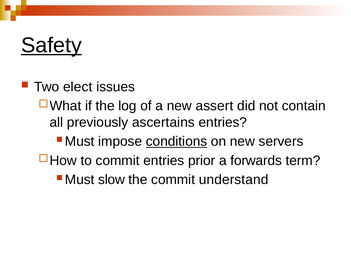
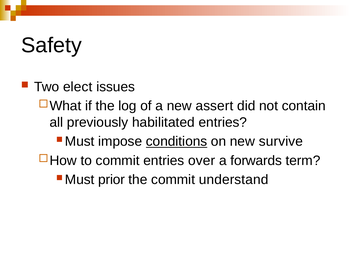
Safety underline: present -> none (51, 45)
ascertains: ascertains -> habilitated (163, 122)
servers: servers -> survive (281, 142)
prior: prior -> over (202, 161)
slow: slow -> prior (112, 180)
